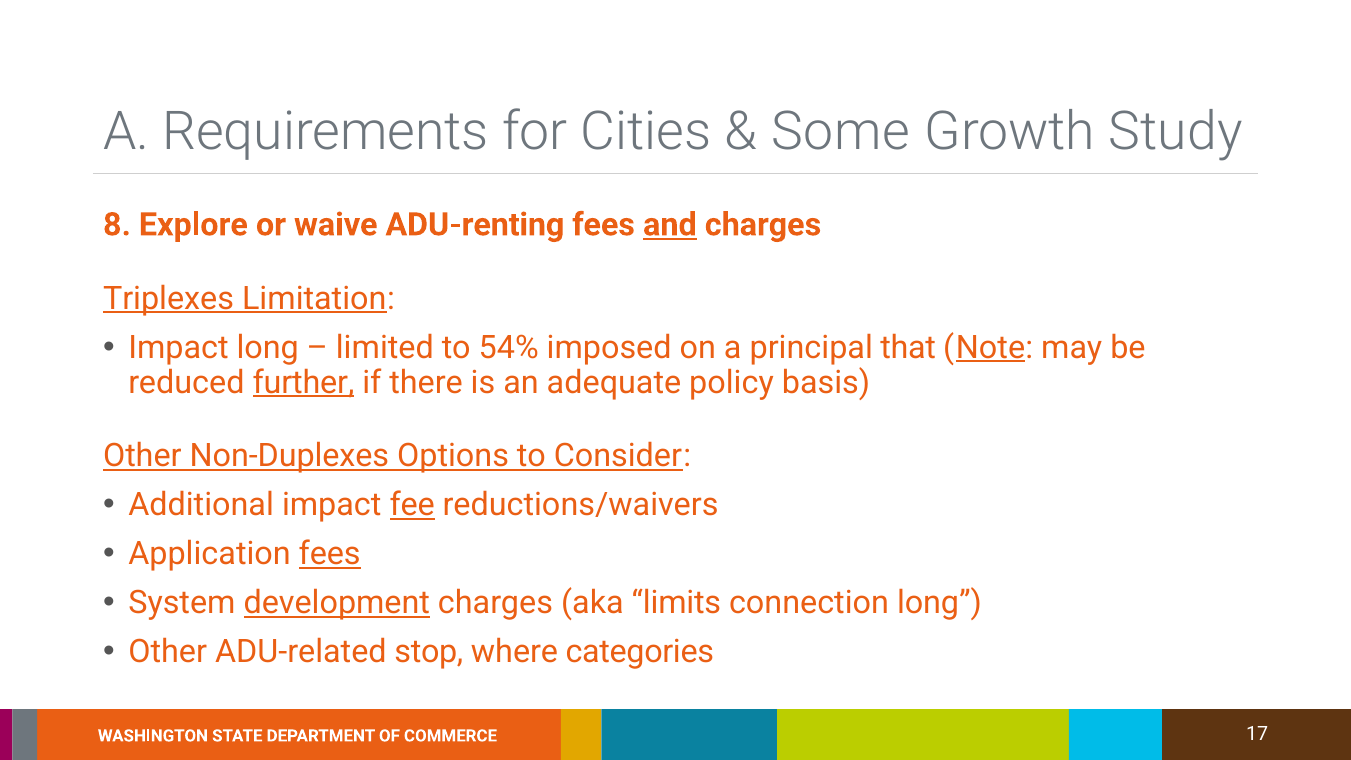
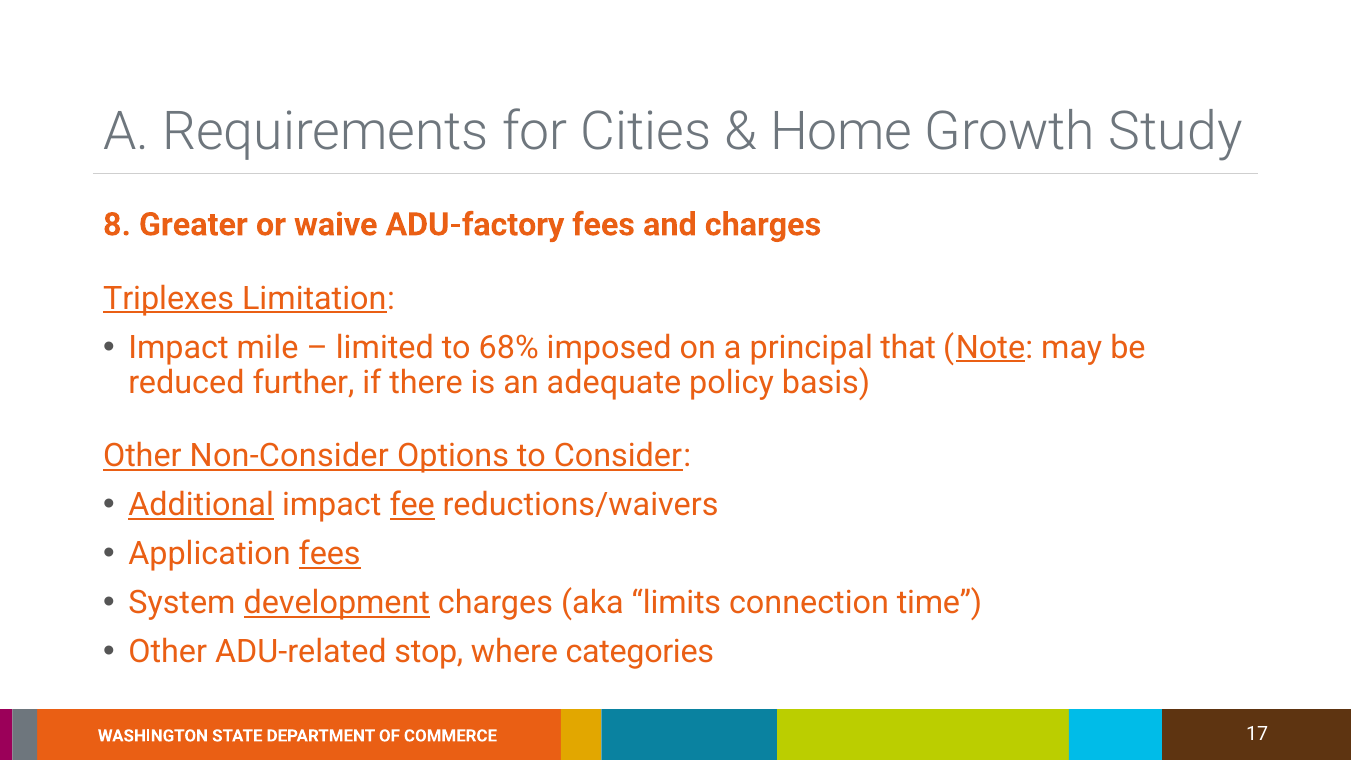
Some: Some -> Home (841, 132)
Explore: Explore -> Greater (193, 225)
ADU-renting: ADU-renting -> ADU-factory (475, 225)
and underline: present -> none (670, 225)
Impact long: long -> mile (268, 347)
54%: 54% -> 68% (509, 347)
further underline: present -> none (303, 382)
Non-Duplexes: Non-Duplexes -> Non-Consider (289, 456)
Additional underline: none -> present (201, 505)
connection long: long -> time (940, 603)
